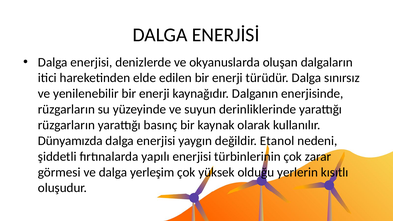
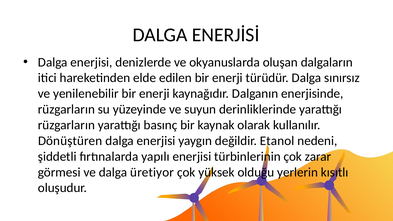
Dünyamızda: Dünyamızda -> Dönüştüren (70, 141)
yerleşim: yerleşim -> üretiyor (152, 172)
